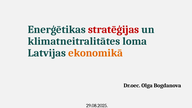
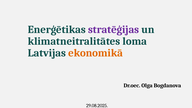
stratēģijas colour: red -> purple (114, 30)
